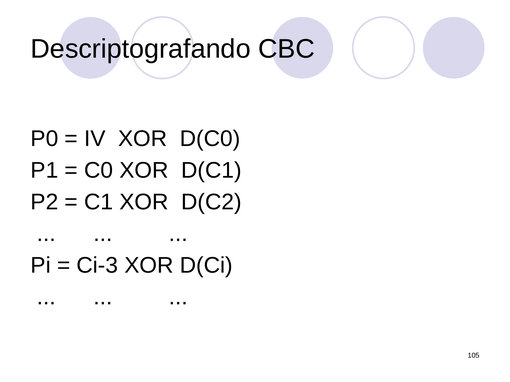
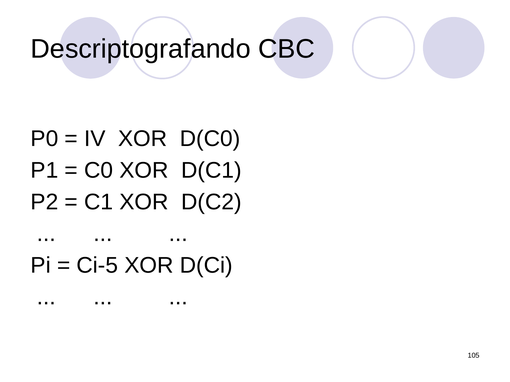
Ci-3: Ci-3 -> Ci-5 (97, 266)
